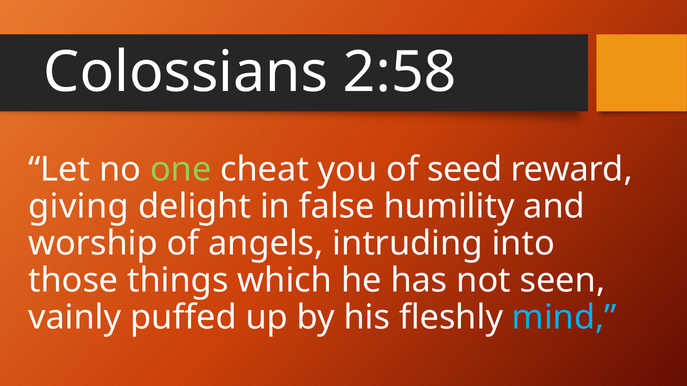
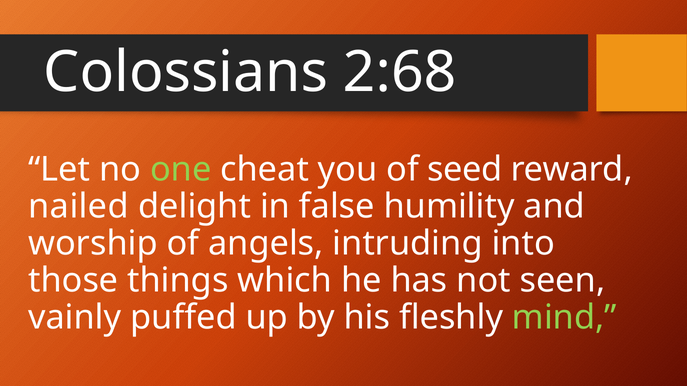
2:58: 2:58 -> 2:68 (400, 73)
giving: giving -> nailed (79, 207)
mind colour: light blue -> light green (564, 318)
